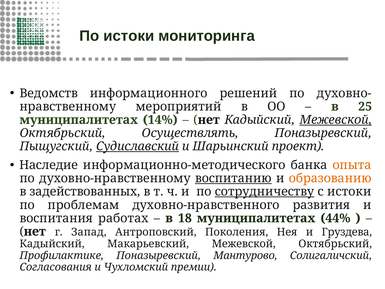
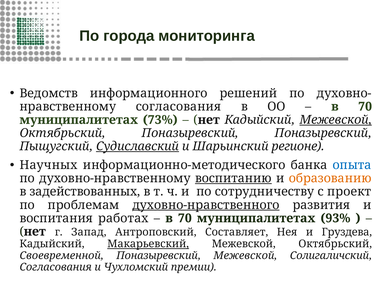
По истоки: истоки -> города (129, 36)
мероприятий: мероприятий -> согласования (178, 106)
25: 25 -> 70 (365, 106)
14%: 14% -> 73% (160, 120)
Октябрьский Осуществлять: Осуществлять -> Поназыревский (190, 133)
проект: проект -> регионе (298, 146)
Наследие: Наследие -> Научных (49, 165)
опыта colour: orange -> blue (352, 165)
сотрудничеству underline: present -> none (265, 191)
с истоки: истоки -> проект (349, 191)
духовно-нравственного underline: none -> present (206, 205)
18: 18 -> 70 (185, 218)
44%: 44% -> 93% (335, 218)
Поколения: Поколения -> Составляет (237, 232)
Макарьевский underline: none -> present (148, 244)
Профилактике: Профилактике -> Своевременной (62, 255)
Поназыревский Мантурово: Мантурово -> Межевской (245, 255)
